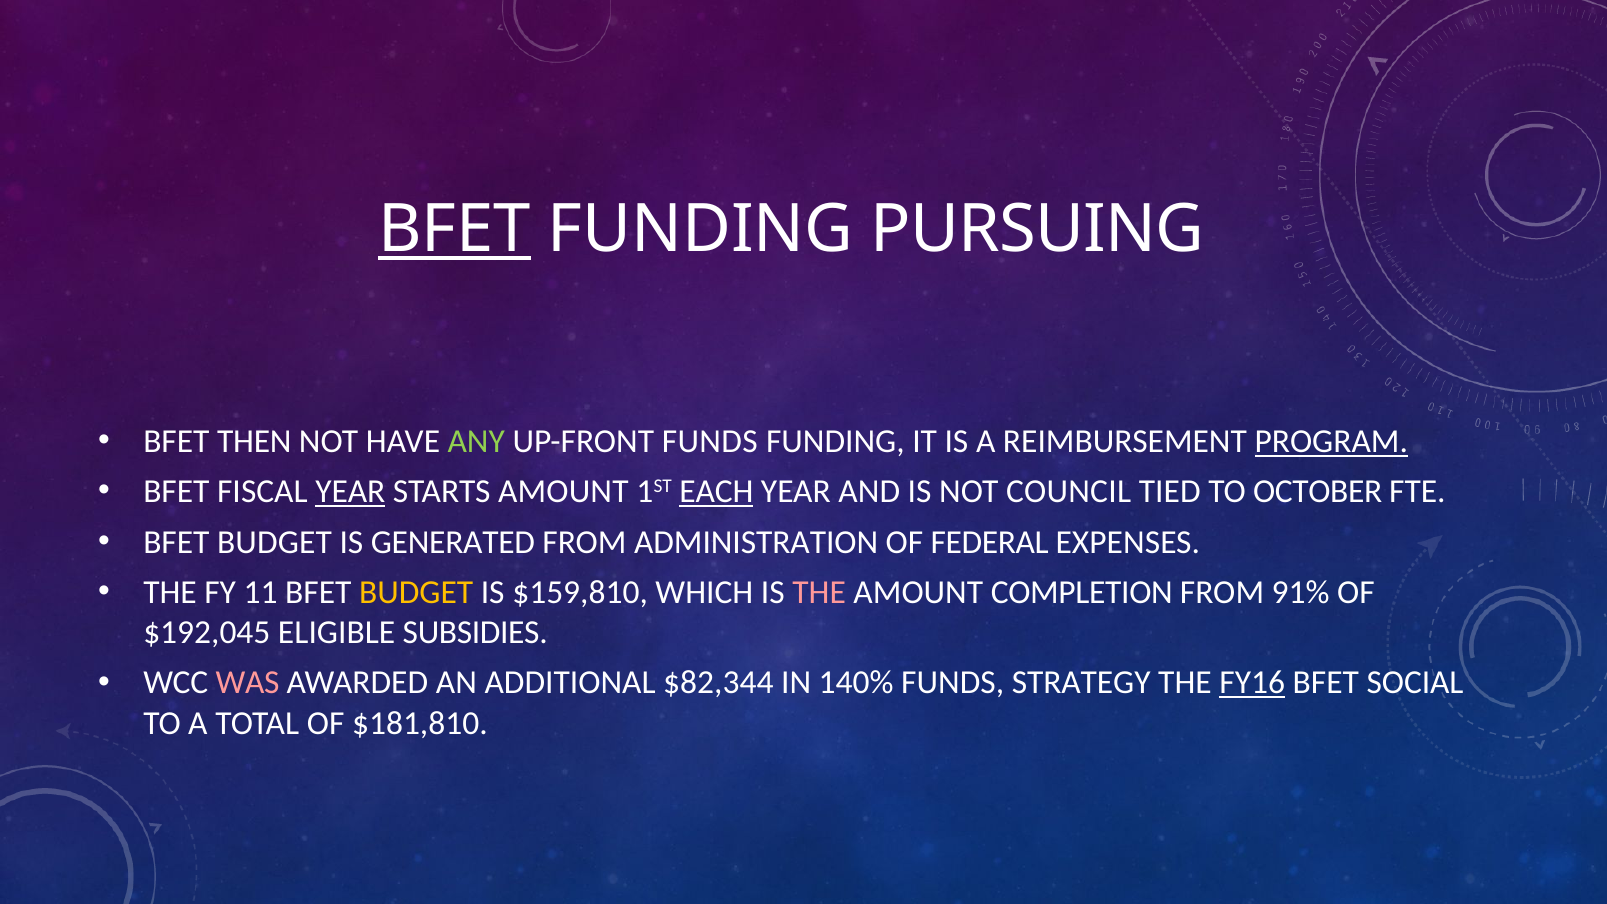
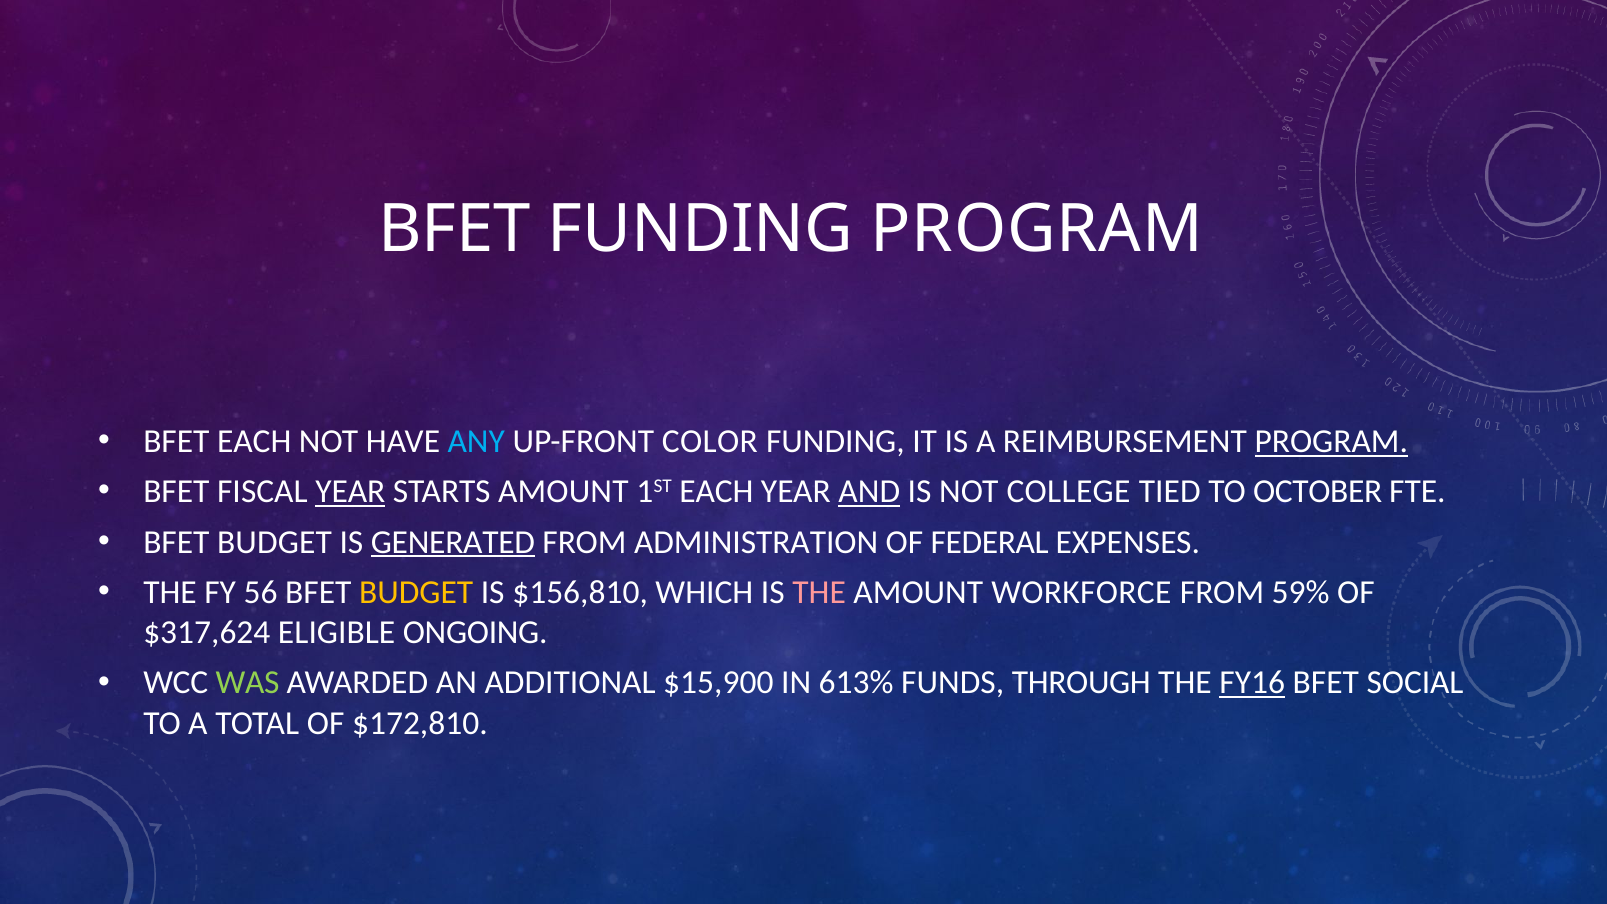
BFET underline: present -> none (454, 229)
FUNDING PURSUING: PURSUING -> PROGRAM (1037, 229)
BFET THEN: THEN -> EACH (254, 441)
ANY colour: light green -> light blue (476, 441)
UP-FRONT FUNDS: FUNDS -> COLOR (710, 441)
EACH underline: present -> none (716, 492)
AND underline: none -> present (869, 492)
COUNCIL: COUNCIL -> COLLEGE (1069, 492)
GENERATED underline: none -> present (453, 542)
11: 11 -> 56 (261, 592)
$159,810: $159,810 -> $156,810 (580, 592)
COMPLETION: COMPLETION -> WORKFORCE (1081, 592)
91%: 91% -> 59% (1301, 592)
$192,045: $192,045 -> $317,624 (207, 633)
SUBSIDIES: SUBSIDIES -> ONGOING (475, 633)
WAS colour: pink -> light green (248, 683)
$82,344: $82,344 -> $15,900 (718, 683)
140%: 140% -> 613% (856, 683)
STRATEGY: STRATEGY -> THROUGH (1081, 683)
$181,810: $181,810 -> $172,810 (420, 723)
